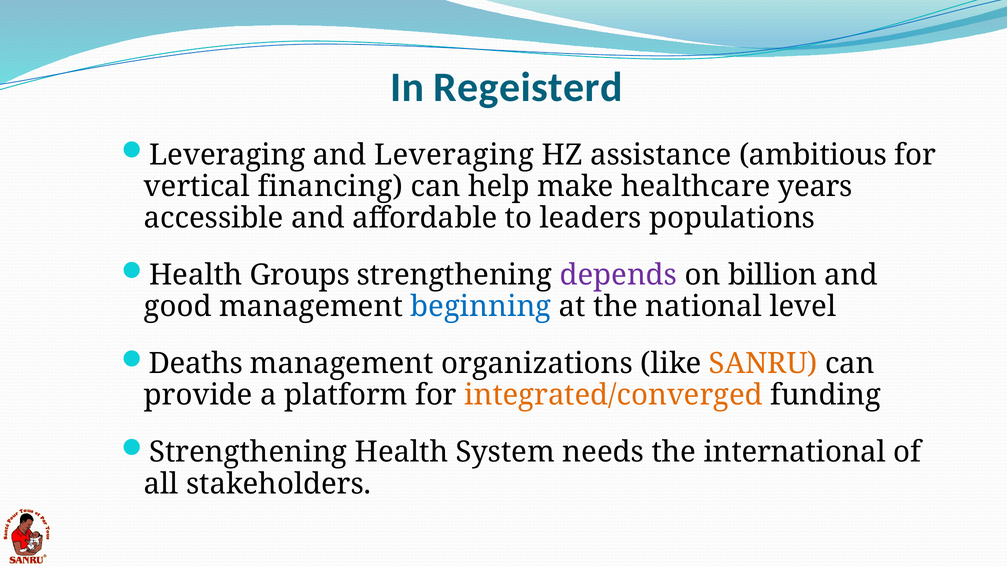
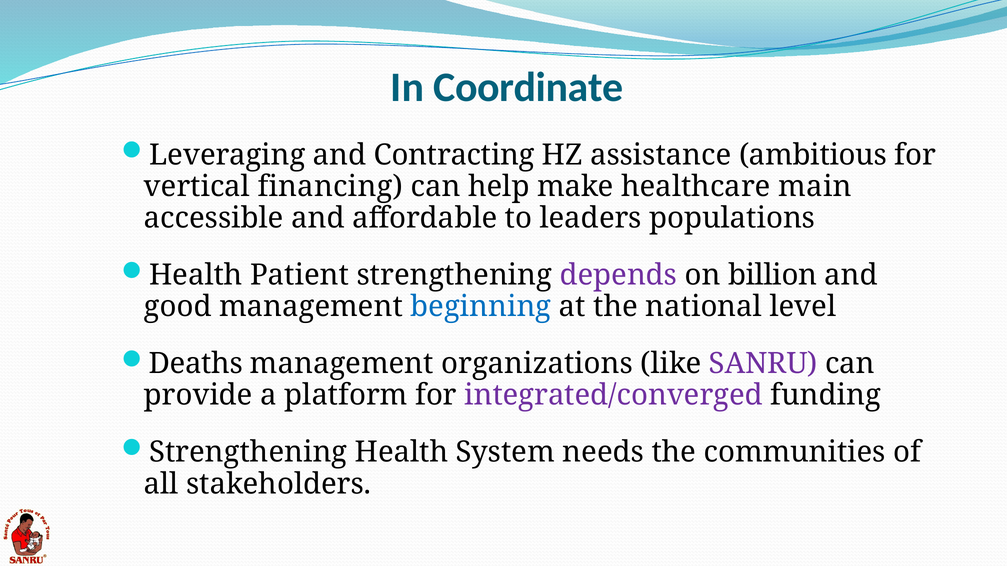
Regeisterd: Regeisterd -> Coordinate (528, 88)
and Leveraging: Leveraging -> Contracting (454, 155)
years: years -> main (815, 187)
Groups: Groups -> Patient (300, 275)
SANRU colour: orange -> purple (763, 364)
integrated/converged colour: orange -> purple (614, 396)
international: international -> communities (795, 452)
